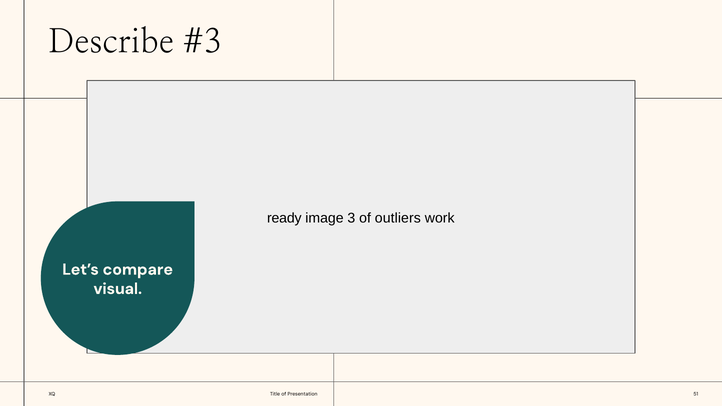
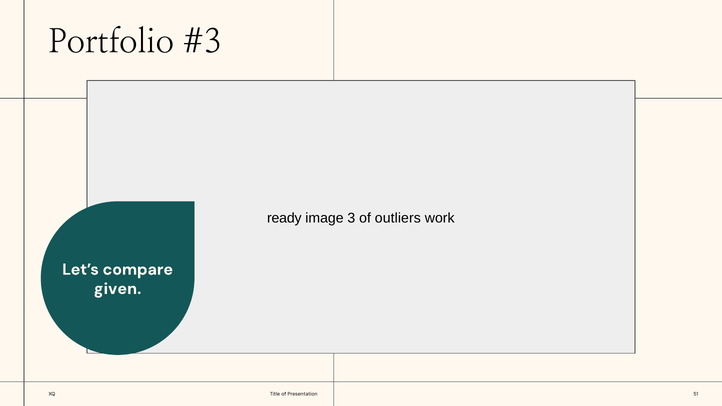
Describe: Describe -> Portfolio (111, 42)
visual: visual -> given (118, 289)
